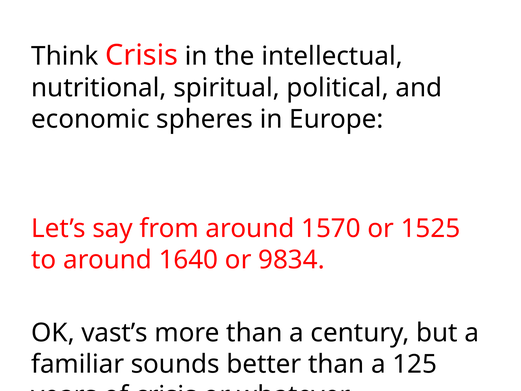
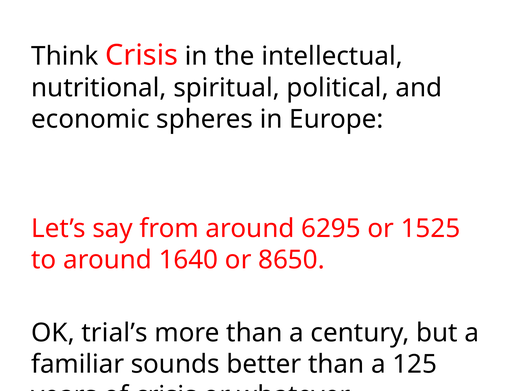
1570: 1570 -> 6295 (331, 229)
9834: 9834 -> 8650 (291, 260)
vast’s: vast’s -> trial’s (115, 333)
